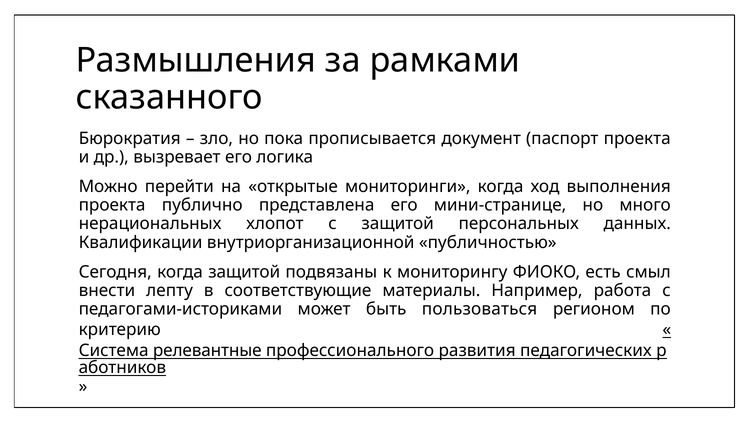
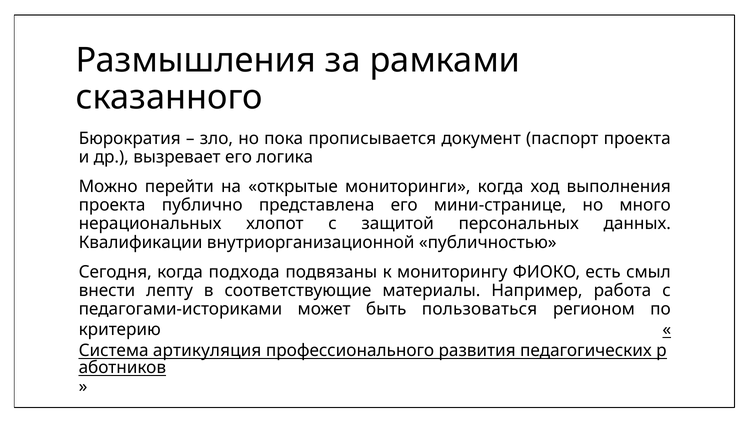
когда защитой: защитой -> подхода (244, 271)
релевантные: релевантные -> артикуляция (207, 350)
